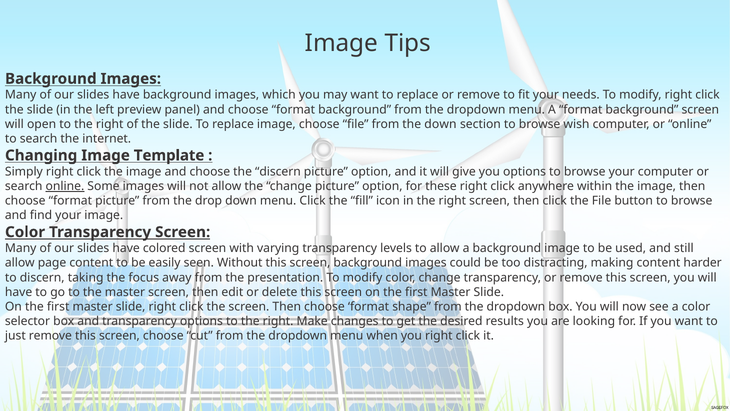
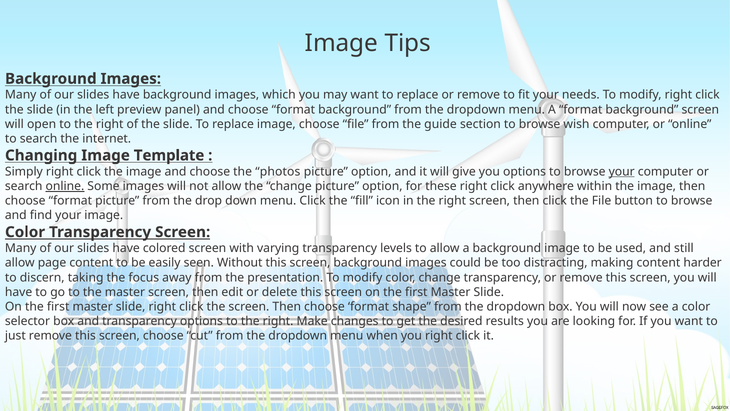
the down: down -> guide (441, 124)
the discern: discern -> photos (278, 171)
your underline: none -> present (622, 171)
